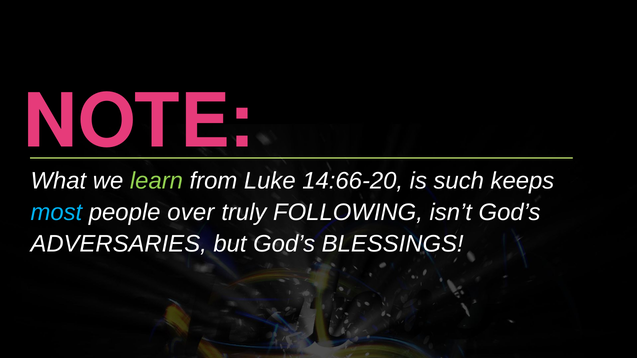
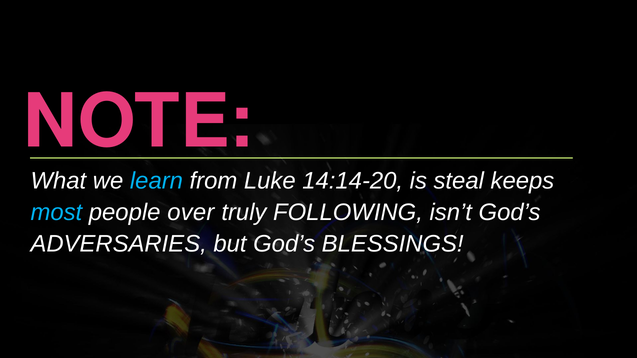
learn colour: light green -> light blue (156, 181)
14:66-20: 14:66-20 -> 14:14-20 (353, 181)
such: such -> steal (459, 181)
